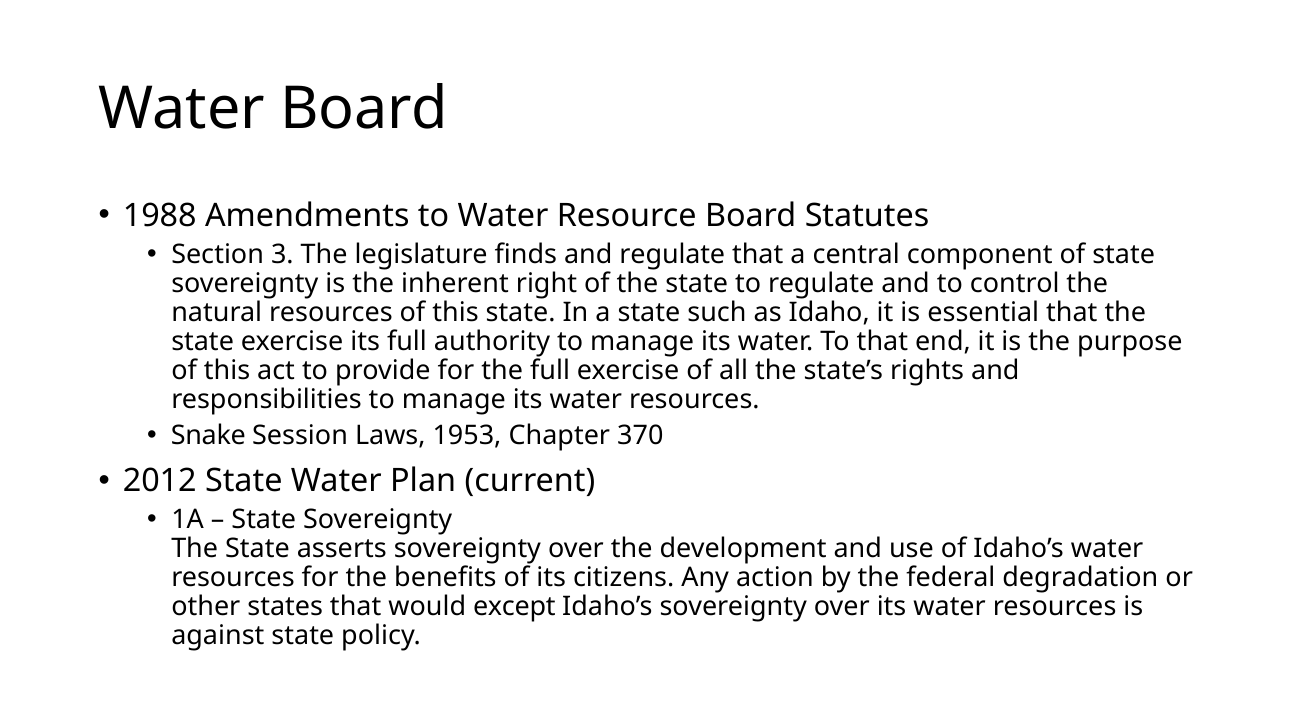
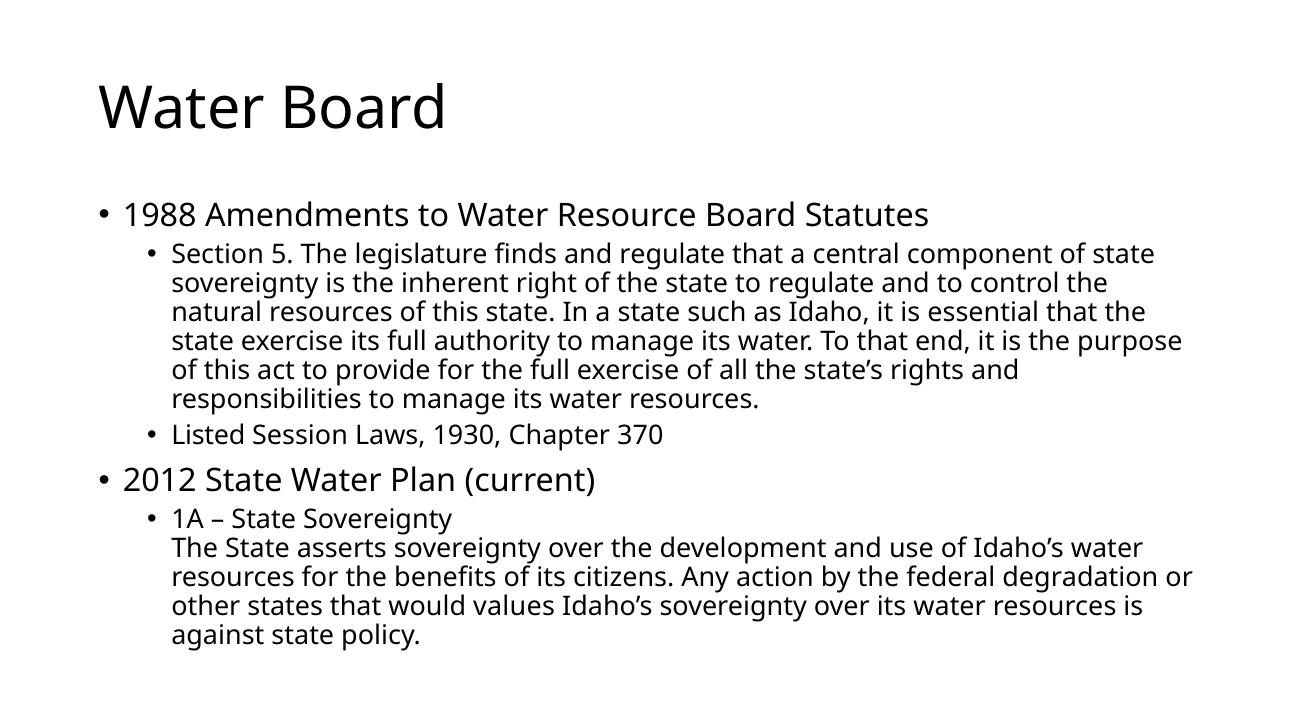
3: 3 -> 5 (282, 254)
Snake: Snake -> Listed (208, 436)
1953: 1953 -> 1930 (467, 436)
except: except -> values (514, 607)
